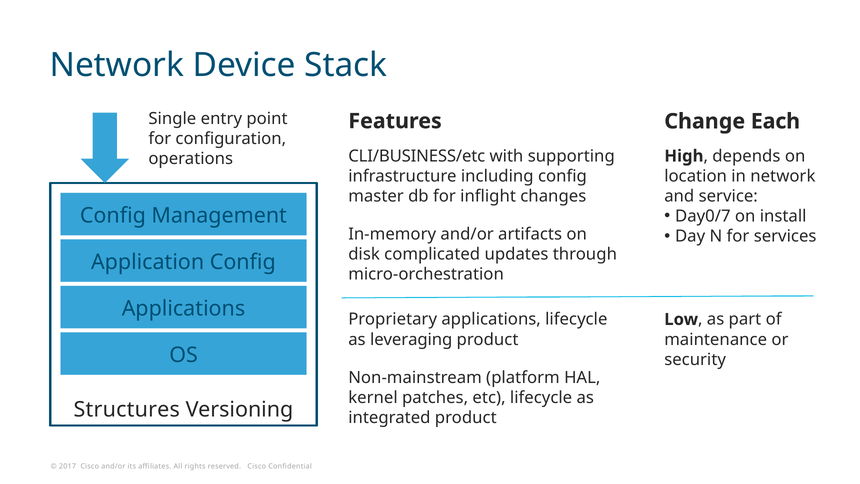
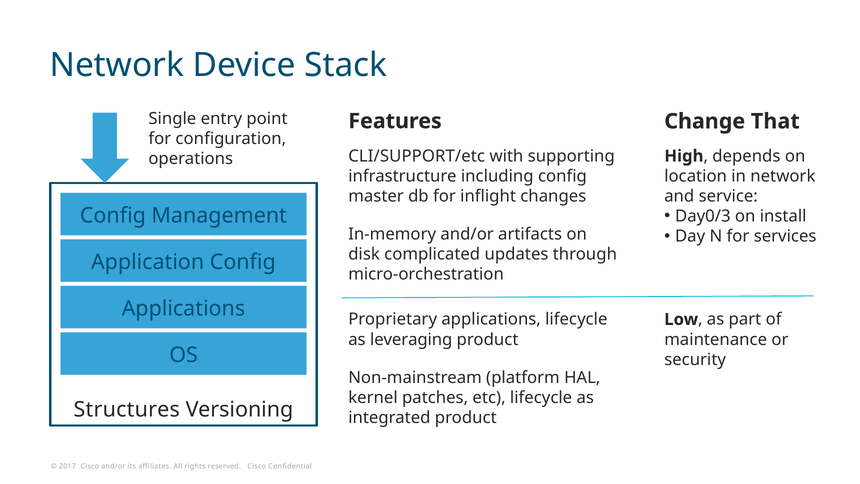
Each: Each -> That (775, 121)
CLI/BUSINESS/etc: CLI/BUSINESS/etc -> CLI/SUPPORT/etc (417, 156)
Day0/7: Day0/7 -> Day0/3 (703, 216)
